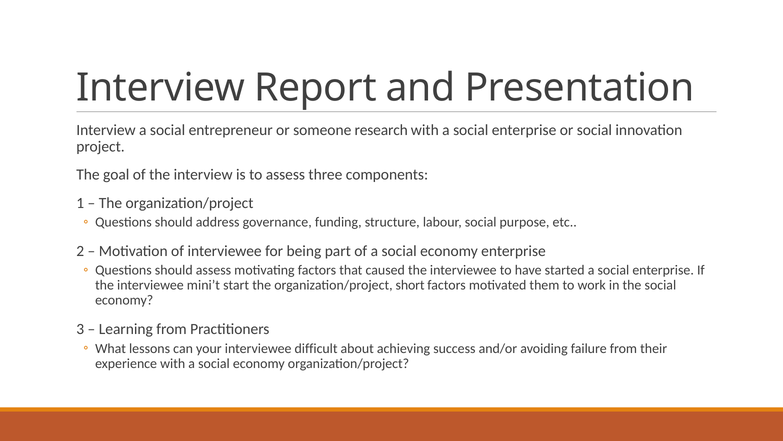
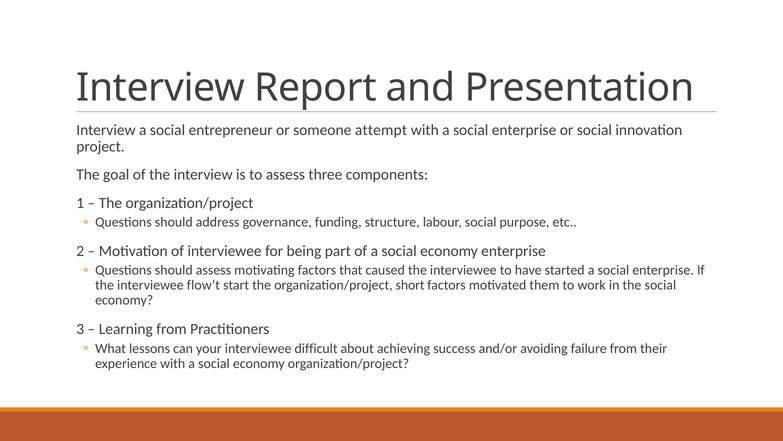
research: research -> attempt (381, 130)
mini’t: mini’t -> flow’t (203, 285)
